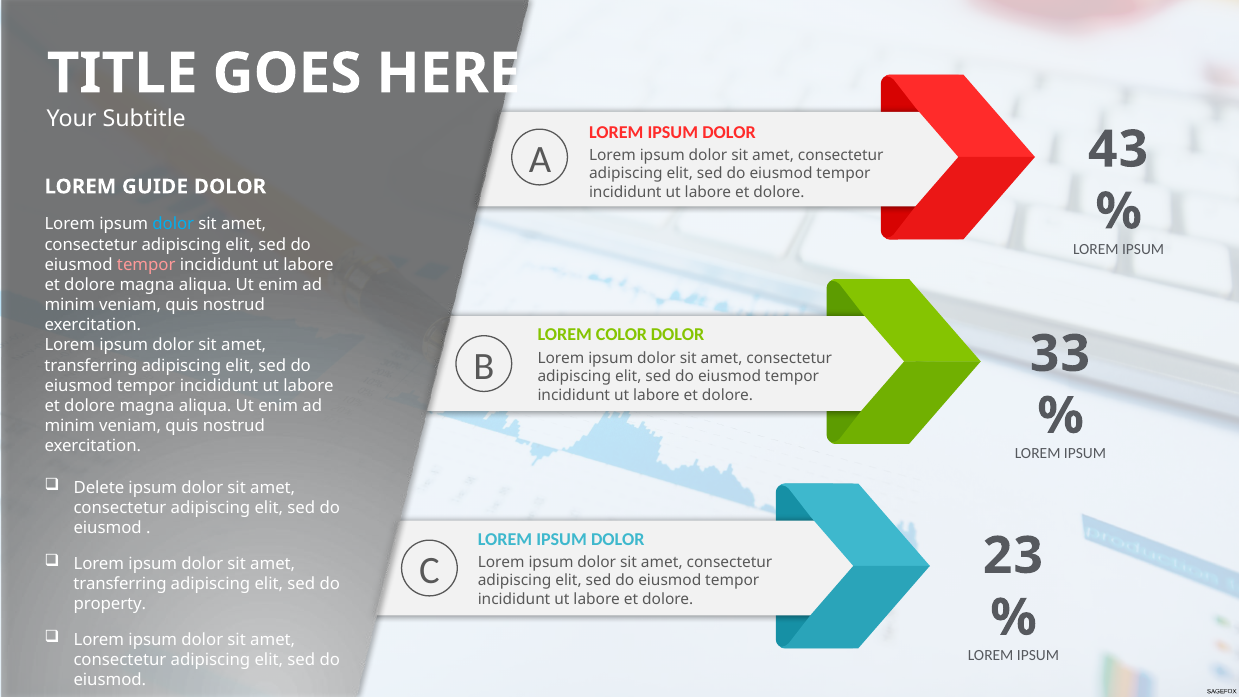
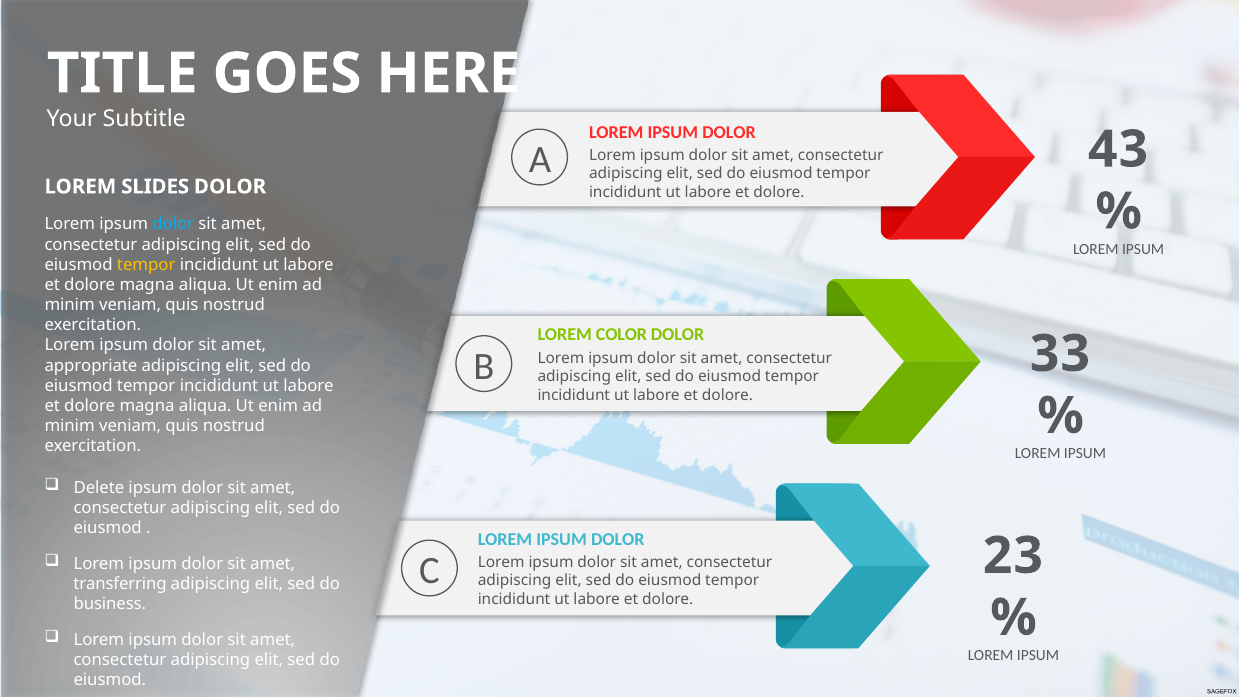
GUIDE: GUIDE -> SLIDES (155, 187)
tempor colour: pink -> yellow (146, 265)
transferring: transferring -> appropriate (91, 365)
property: property -> business (110, 604)
